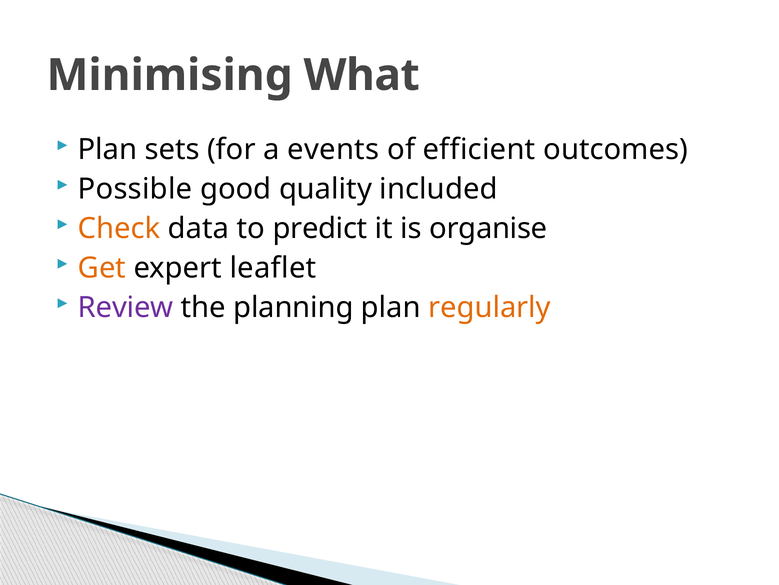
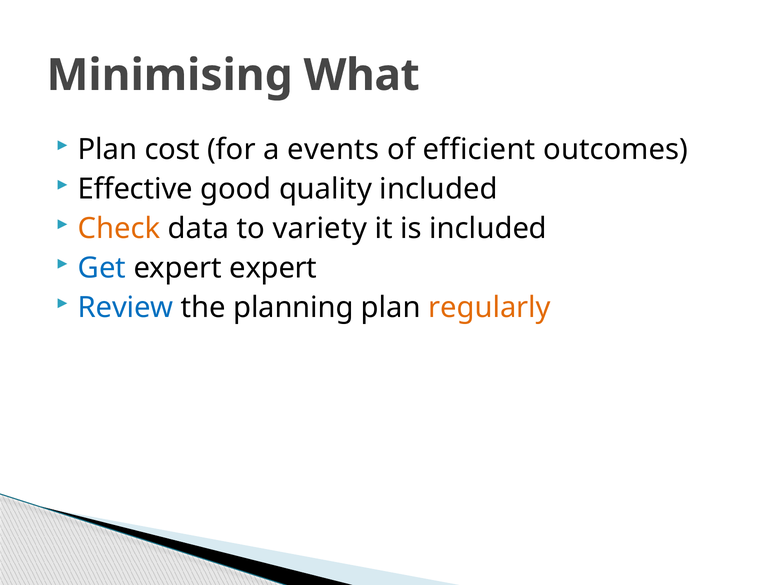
sets: sets -> cost (172, 150)
Possible: Possible -> Effective (135, 189)
predict: predict -> variety (320, 228)
is organise: organise -> included (488, 228)
Get colour: orange -> blue (102, 268)
expert leaflet: leaflet -> expert (273, 268)
Review colour: purple -> blue (126, 307)
